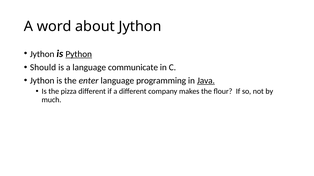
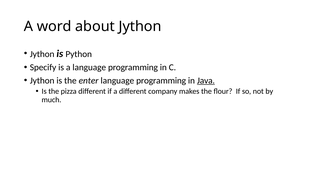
Python underline: present -> none (79, 54)
Should: Should -> Specify (43, 68)
a language communicate: communicate -> programming (133, 68)
